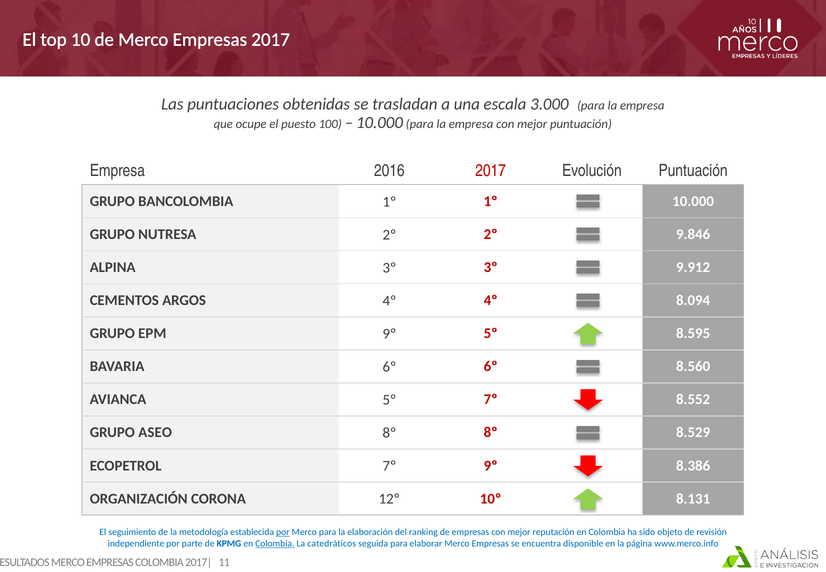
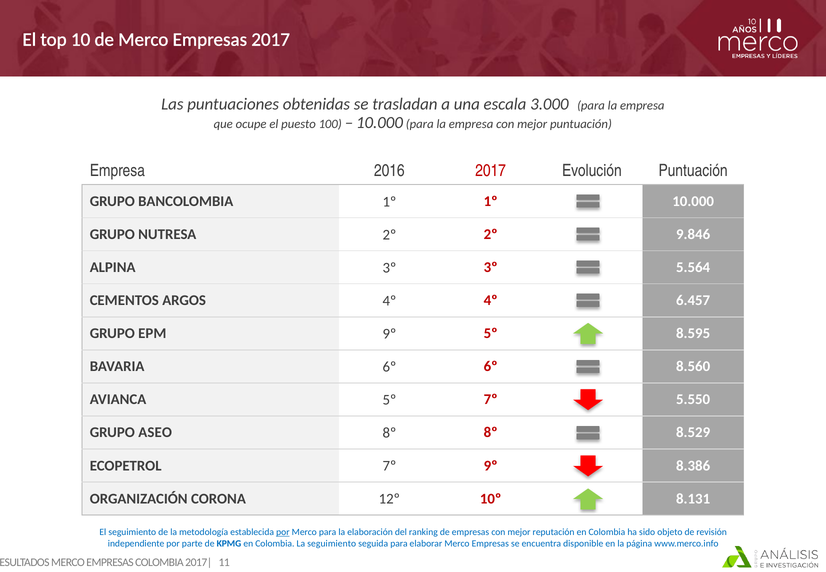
9.912: 9.912 -> 5.564 (693, 267)
8.094: 8.094 -> 6.457 (693, 300)
8.552: 8.552 -> 5.550 (693, 399)
Colombia underline: present -> none (275, 544)
La catedráticos: catedráticos -> seguimiento (332, 544)
